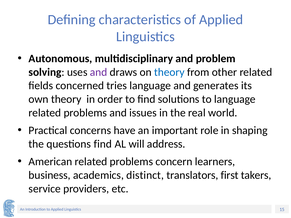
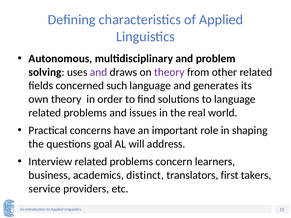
theory colour: blue -> purple (169, 72)
tries: tries -> such (117, 86)
questions find: find -> goal (103, 144)
American: American -> Interview (50, 162)
